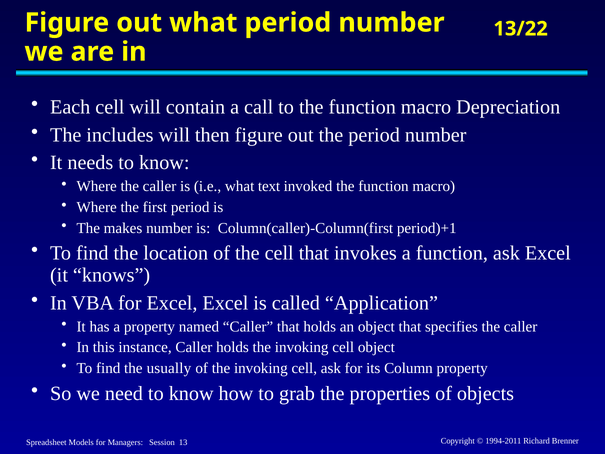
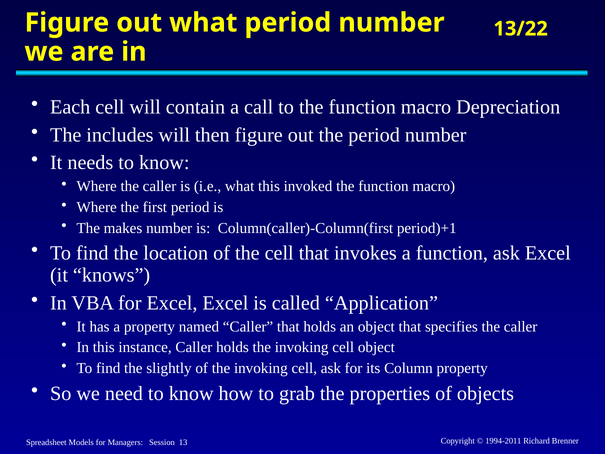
what text: text -> this (269, 186)
usually: usually -> slightly (169, 368)
